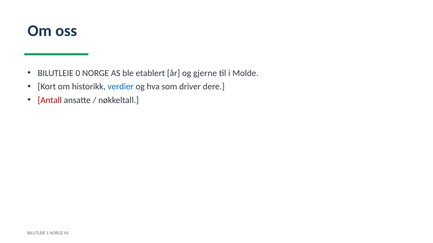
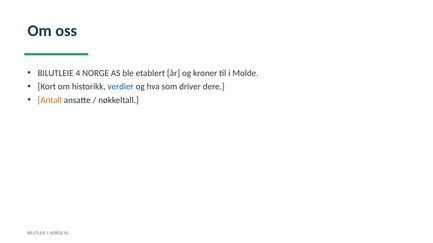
0: 0 -> 4 (78, 73)
gjerne: gjerne -> kroner (205, 73)
Antall colour: red -> orange (50, 100)
